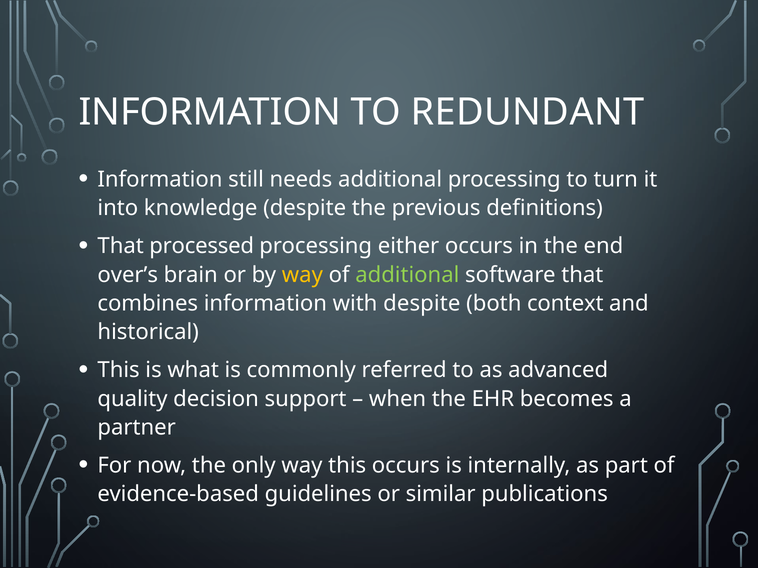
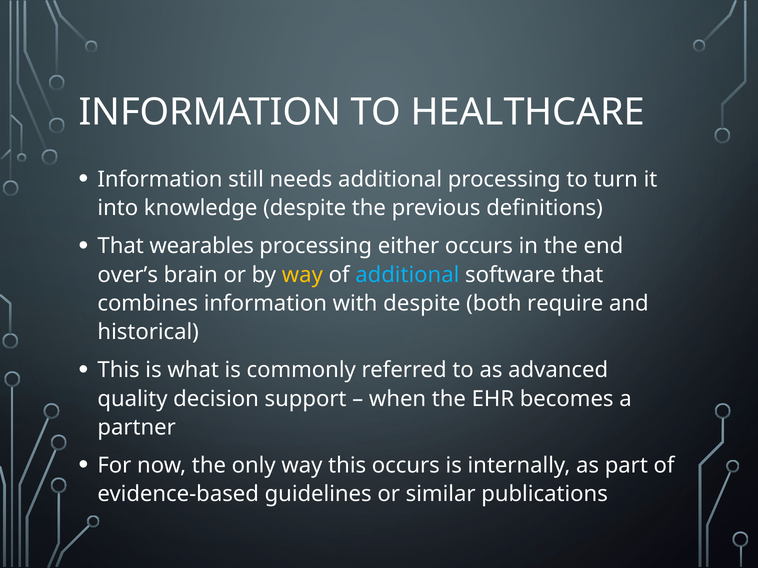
REDUNDANT: REDUNDANT -> HEALTHCARE (528, 112)
processed: processed -> wearables (202, 246)
additional colour: light green -> light blue (407, 275)
context: context -> require (565, 304)
